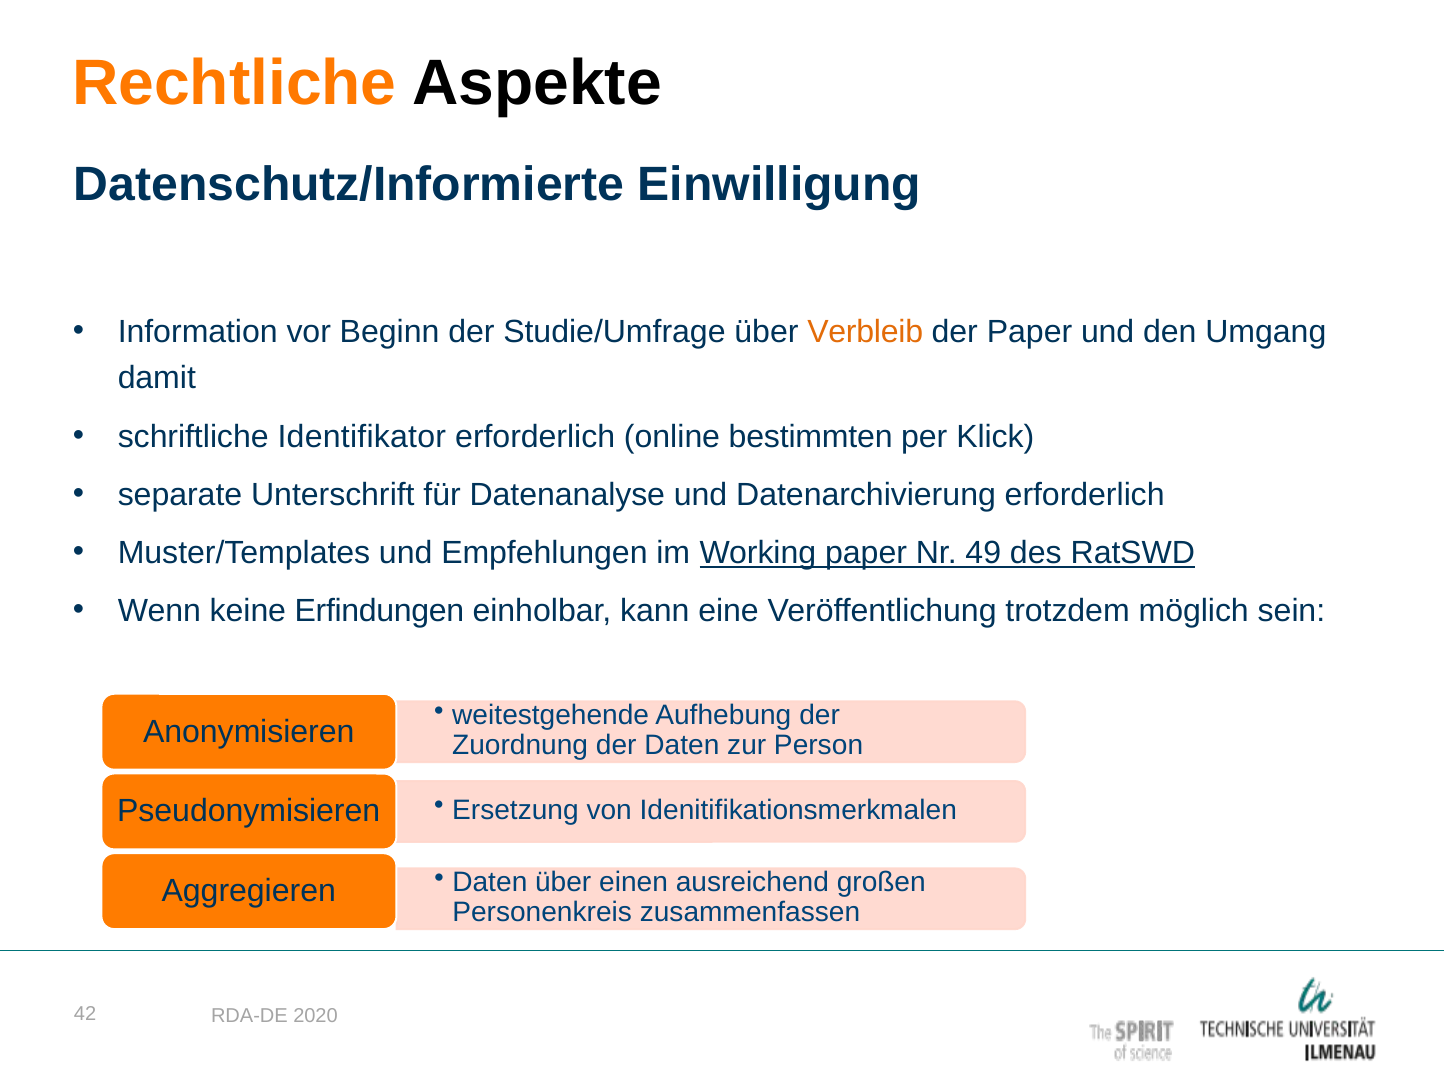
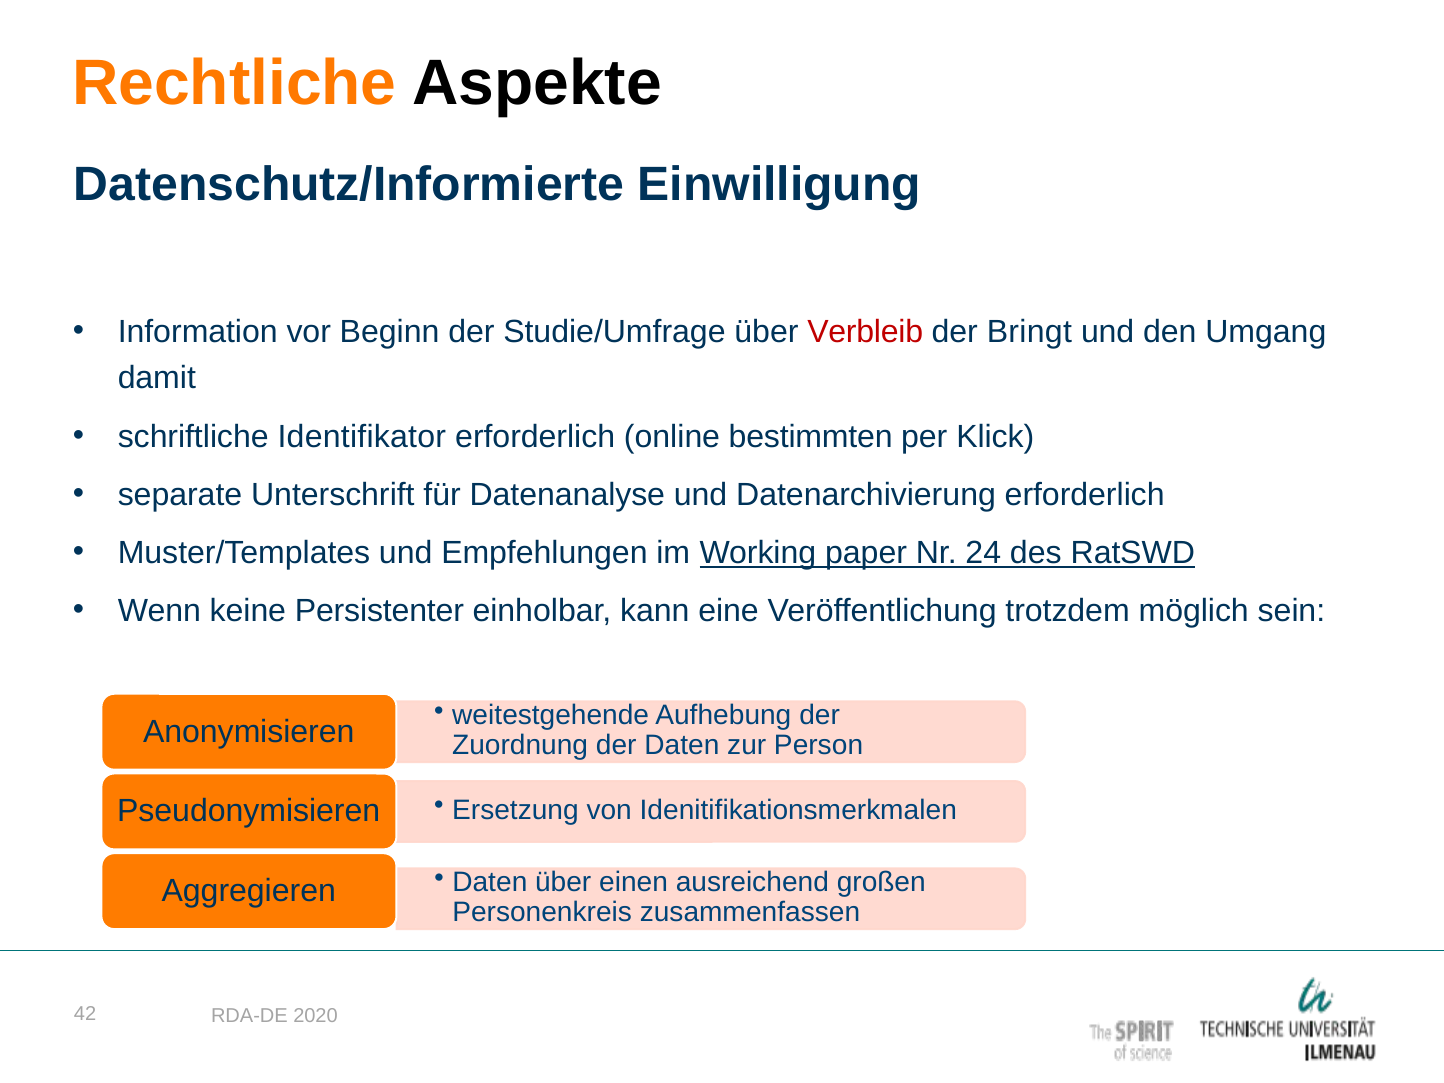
Verbleib colour: orange -> red (865, 332)
der Paper: Paper -> Bringt (1029, 332)
49: 49 -> 24 (983, 553)
Erfindungen: Erfindungen -> Persistenter (379, 611)
